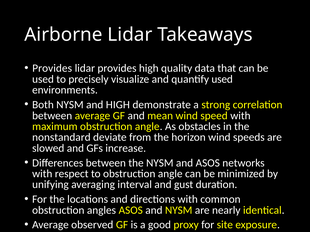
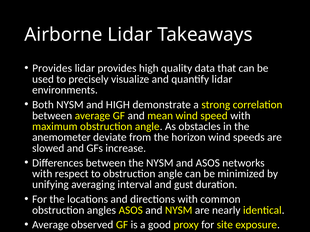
quantify used: used -> lidar (222, 79)
nonstandard: nonstandard -> anemometer (61, 138)
